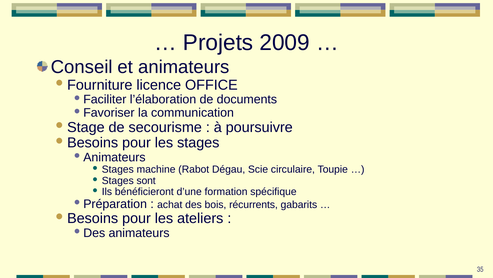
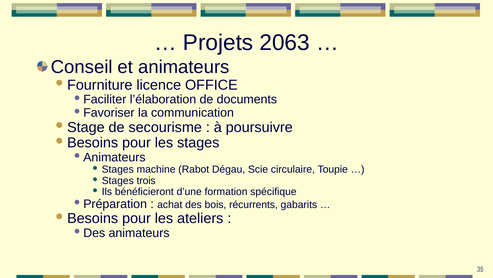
2009: 2009 -> 2063 (285, 42)
sont: sont -> trois (146, 180)
